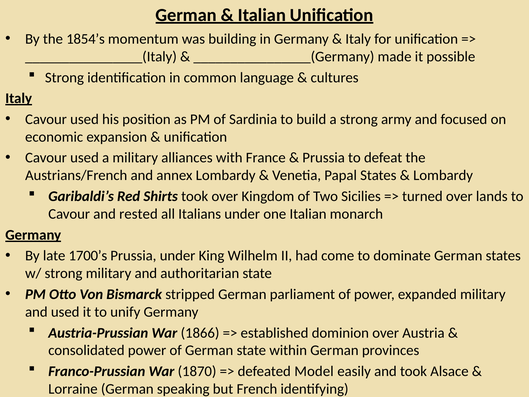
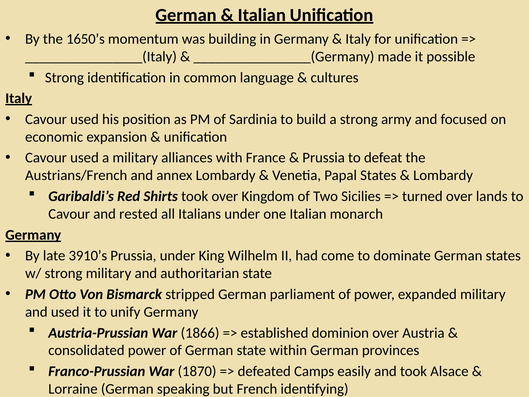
1854’s: 1854’s -> 1650’s (86, 39)
1700’s: 1700’s -> 3910’s (88, 256)
Model: Model -> Camps (314, 371)
